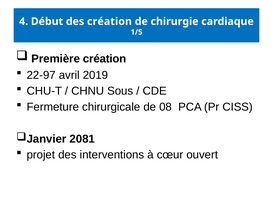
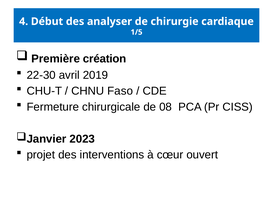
des création: création -> analyser (110, 21)
22-97: 22-97 -> 22-30 (41, 75)
Sous: Sous -> Faso (120, 91)
2081: 2081 -> 2023 (82, 139)
